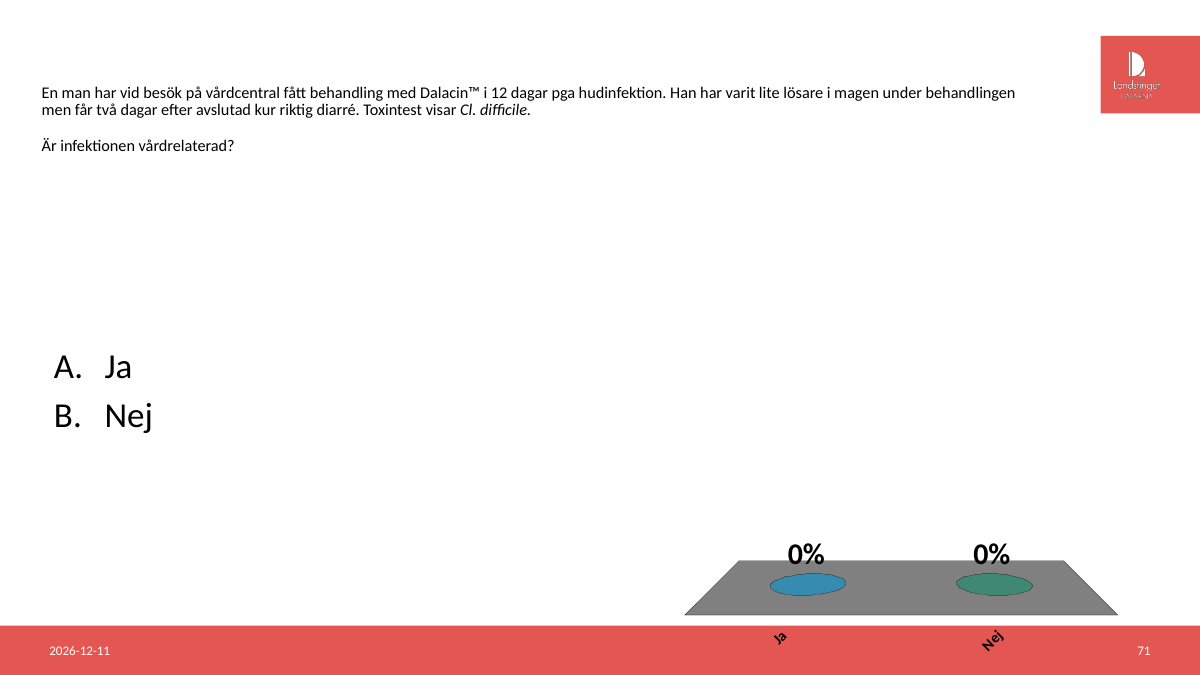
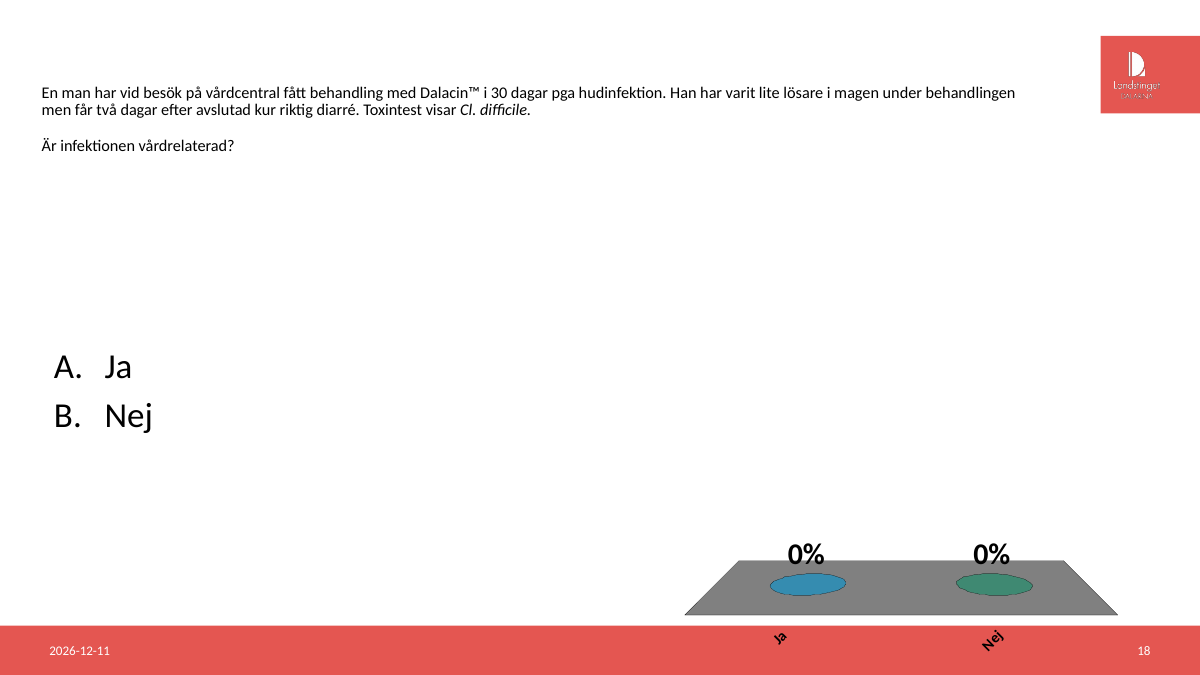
12: 12 -> 30 (499, 93)
71: 71 -> 18 (1144, 651)
